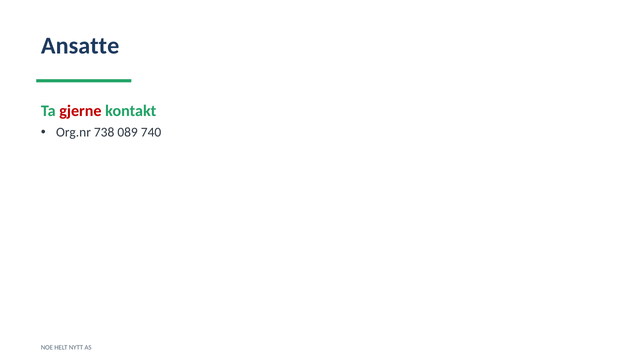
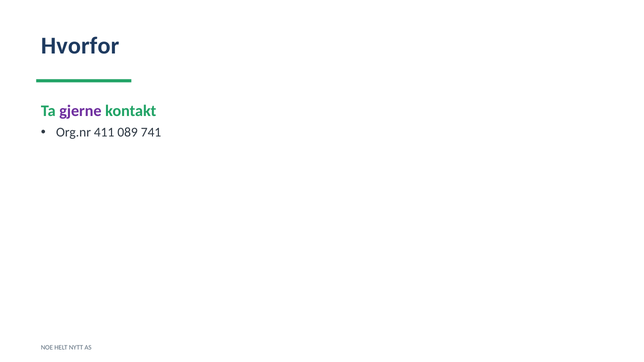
Ansatte: Ansatte -> Hvorfor (80, 46)
gjerne colour: red -> purple (80, 111)
738: 738 -> 411 (104, 132)
740: 740 -> 741 (151, 132)
